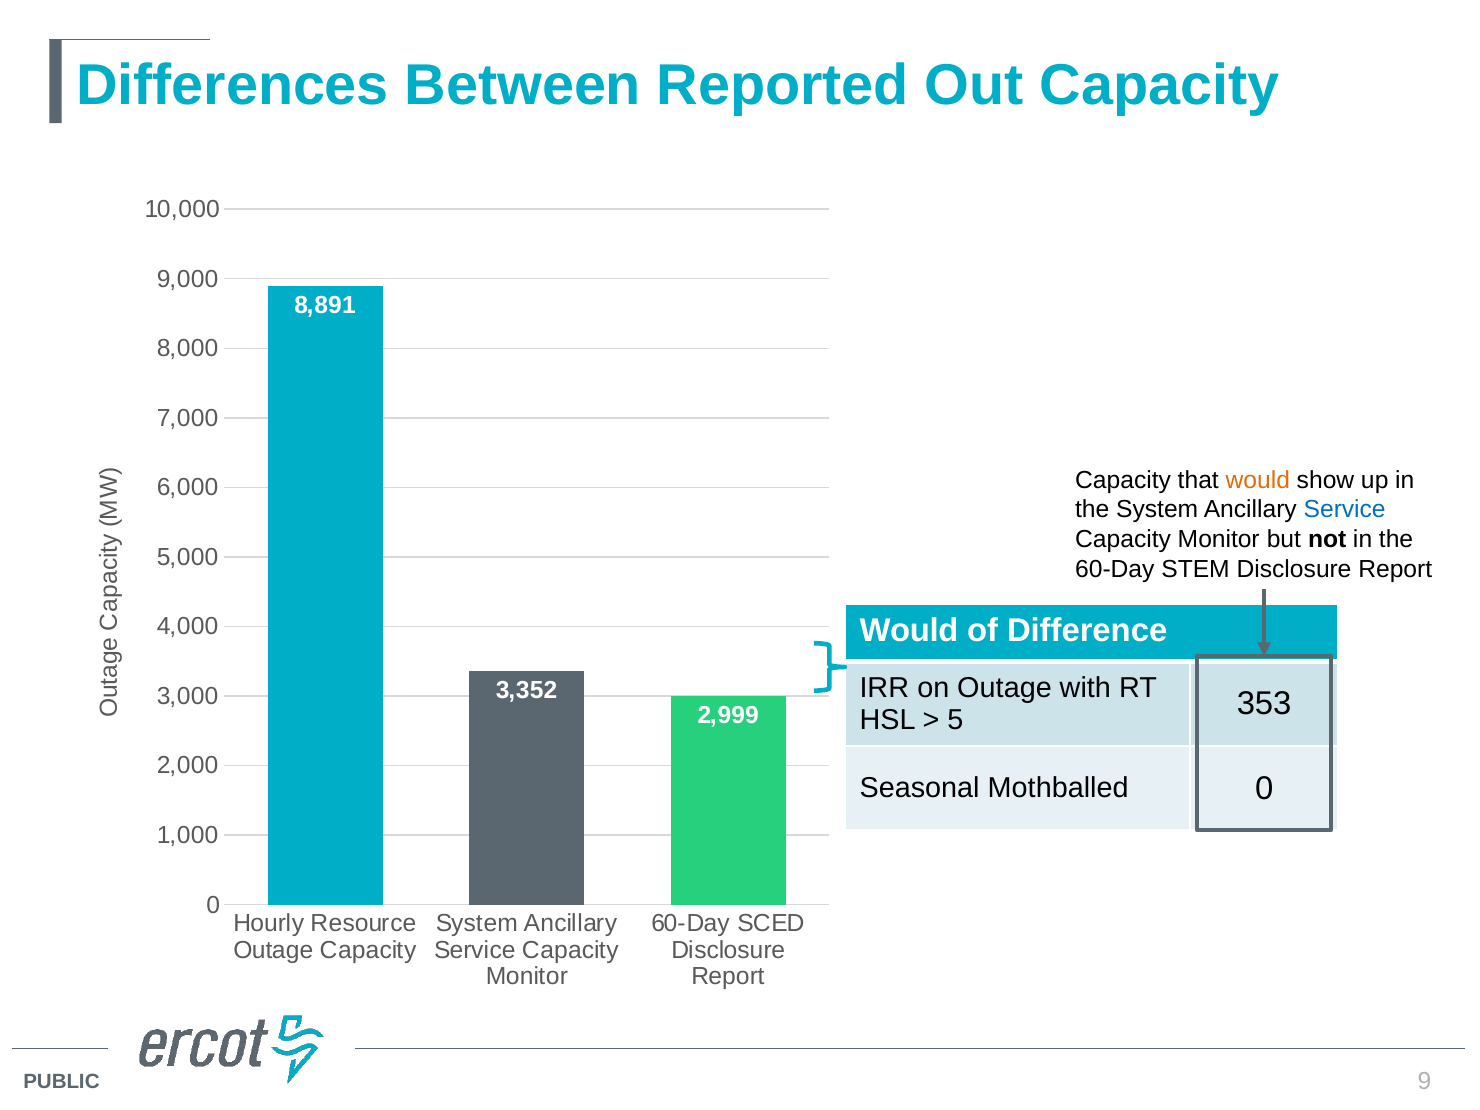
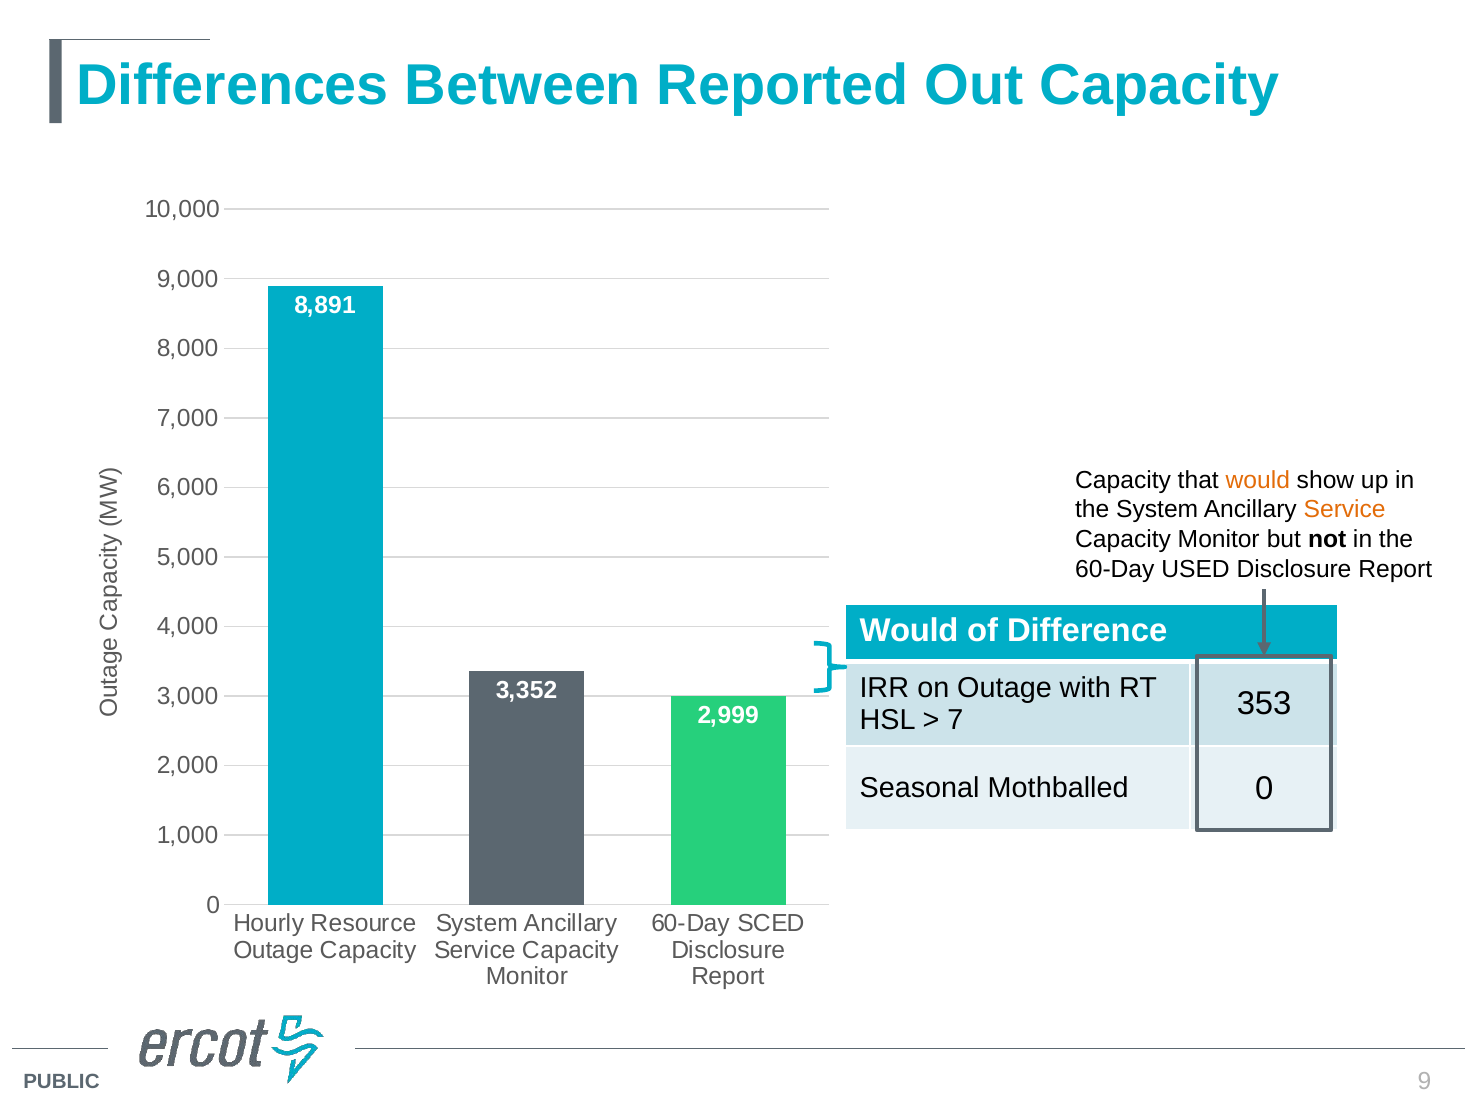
Service colour: blue -> orange (1345, 510)
STEM: STEM -> USED (1196, 569)
5: 5 -> 7 (955, 720)
